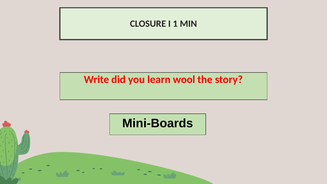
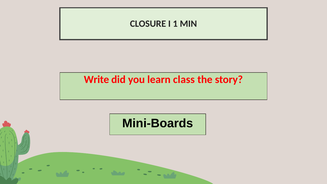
wool: wool -> class (184, 80)
